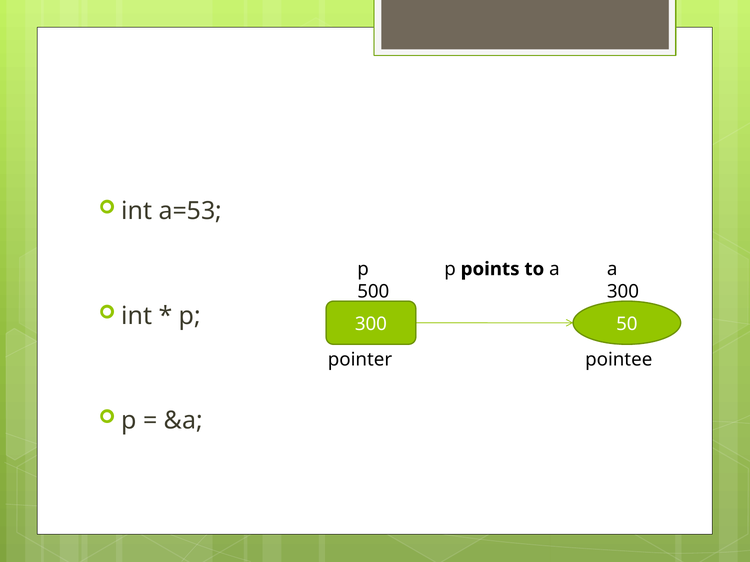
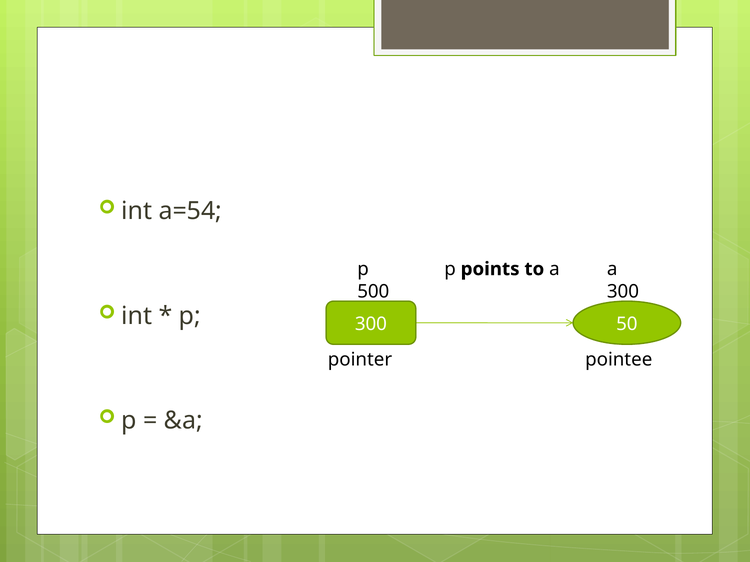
a=53: a=53 -> a=54 (190, 211)
